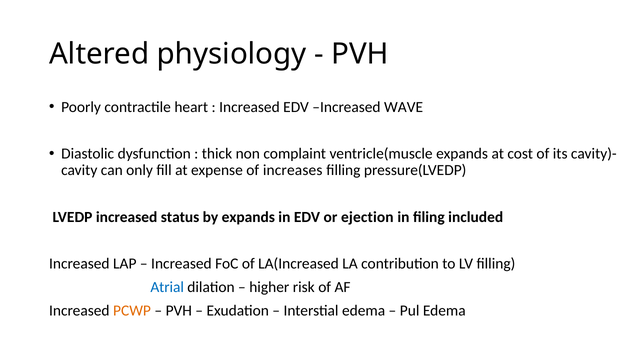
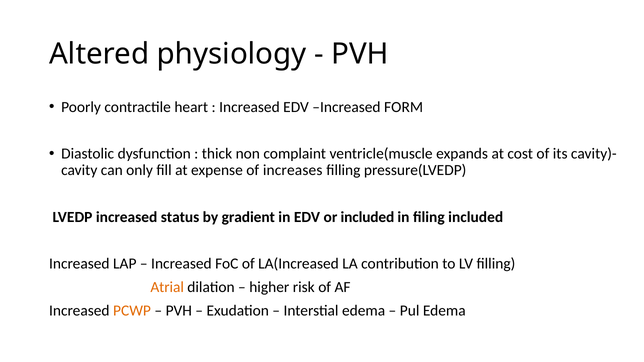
WAVE: WAVE -> FORM (404, 107)
by expands: expands -> gradient (248, 217)
or ejection: ejection -> included (367, 217)
Atrial colour: blue -> orange (167, 287)
